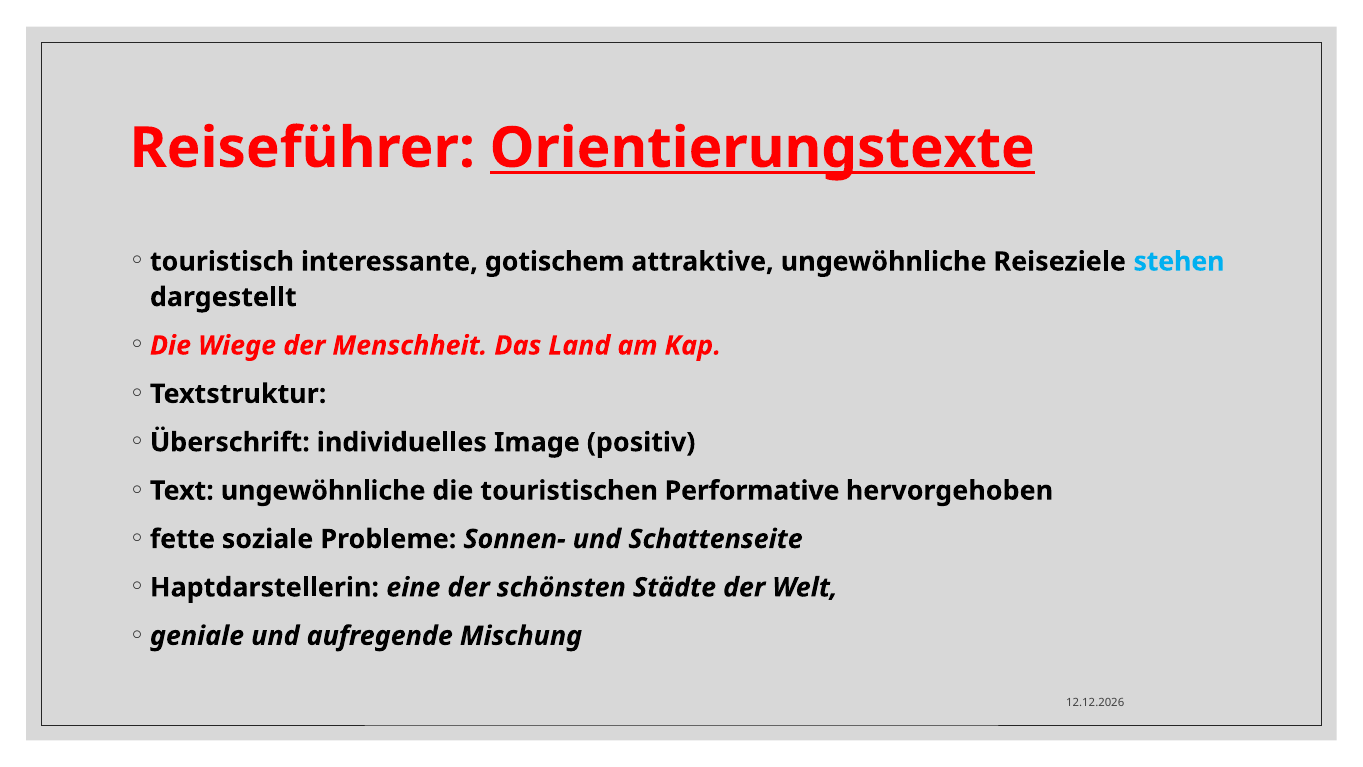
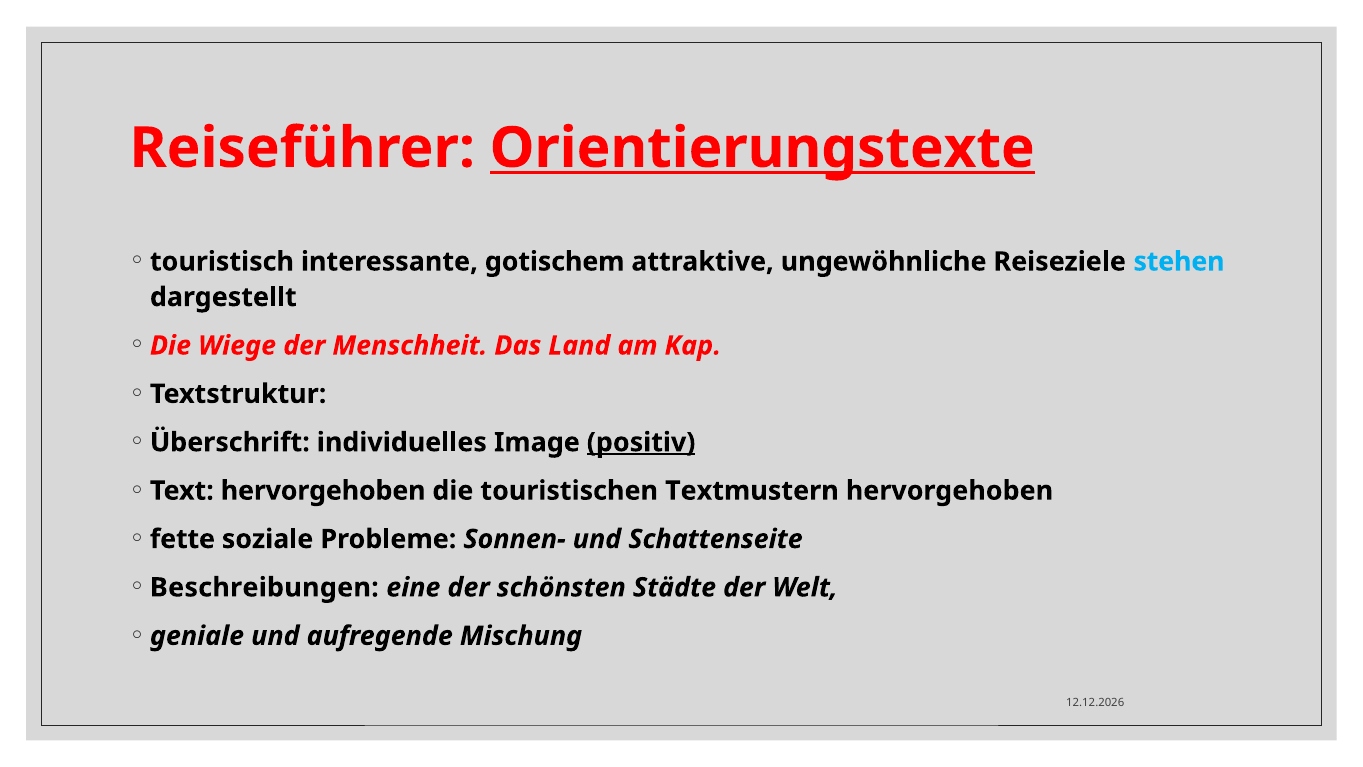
positiv underline: none -> present (641, 442)
Text ungewöhnliche: ungewöhnliche -> hervorgehoben (323, 491)
Performative: Performative -> Textmustern (752, 491)
Haptdarstellerin: Haptdarstellerin -> Beschreibungen (264, 587)
